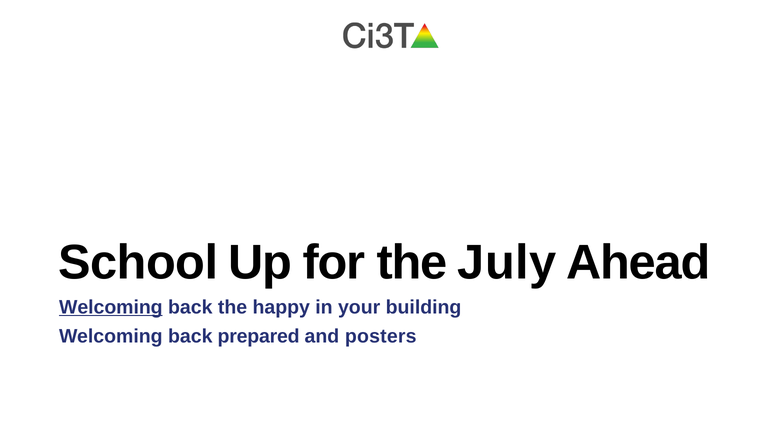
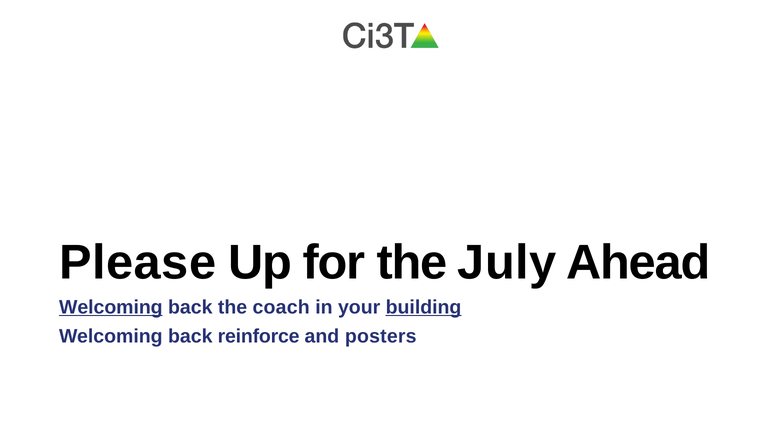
School: School -> Please (138, 262)
happy: happy -> coach (281, 307)
building underline: none -> present (424, 307)
prepared: prepared -> reinforce (259, 336)
